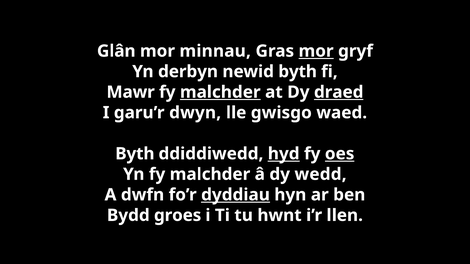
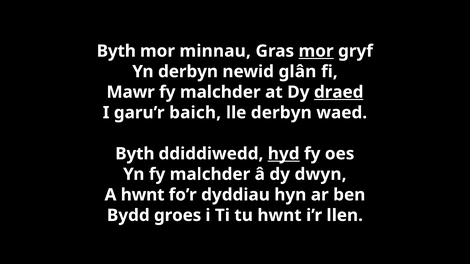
Glân: Glân -> Byth (116, 51)
newid byth: byth -> glân (297, 72)
malchder underline: present -> none (220, 92)
dwyn: dwyn -> baich (195, 113)
lle gwisgo: gwisgo -> derbyn (281, 113)
oes underline: present -> none (340, 154)
wedd: wedd -> dwyn (321, 174)
A dwfn: dwfn -> hwnt (143, 195)
dyddiau underline: present -> none (235, 195)
